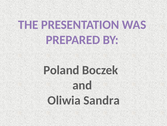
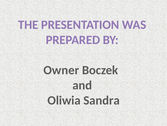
Poland: Poland -> Owner (61, 70)
